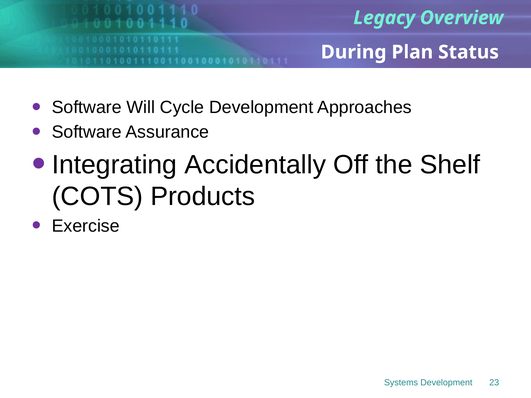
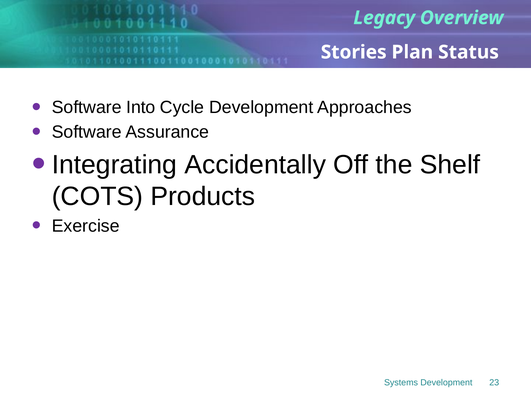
During: During -> Stories (354, 52)
Will: Will -> Into (141, 107)
